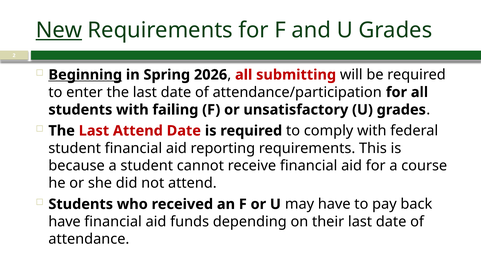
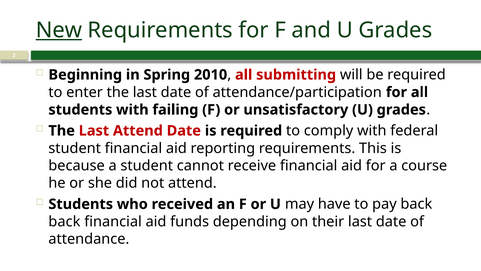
Beginning underline: present -> none (85, 75)
2026: 2026 -> 2010 (211, 75)
have: have -> back (64, 221)
